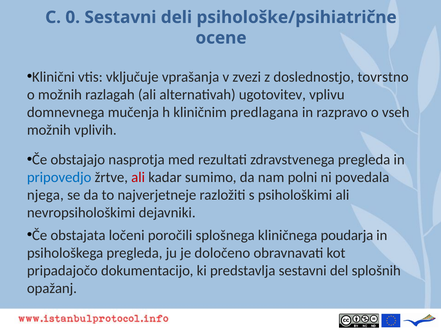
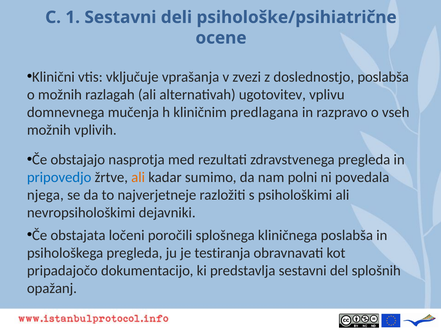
0: 0 -> 1 (73, 17)
doslednostjo tovrstno: tovrstno -> poslabša (383, 77)
ali colour: red -> orange (138, 177)
kliničnega poudarja: poudarja -> poslabša (347, 235)
določeno: določeno -> testiranja (222, 253)
